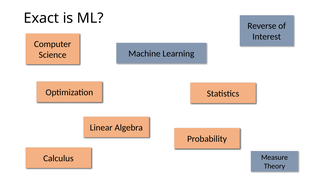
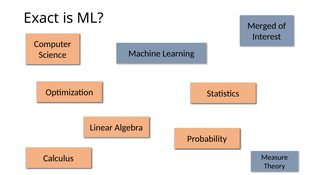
Reverse: Reverse -> Merged (262, 26)
